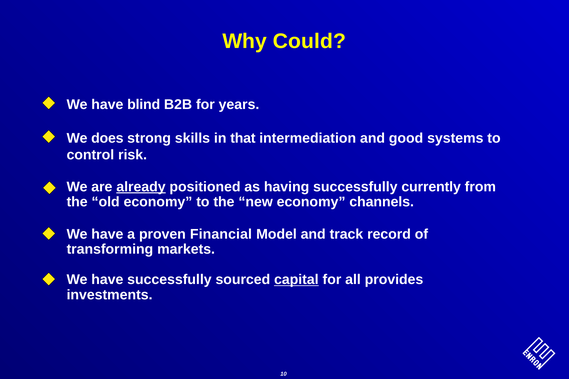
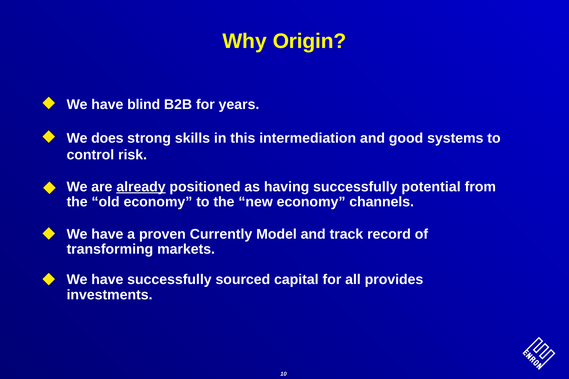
Could: Could -> Origin (310, 41)
that: that -> this (243, 138)
currently: currently -> potential (431, 187)
Financial: Financial -> Currently (221, 234)
capital underline: present -> none (296, 280)
